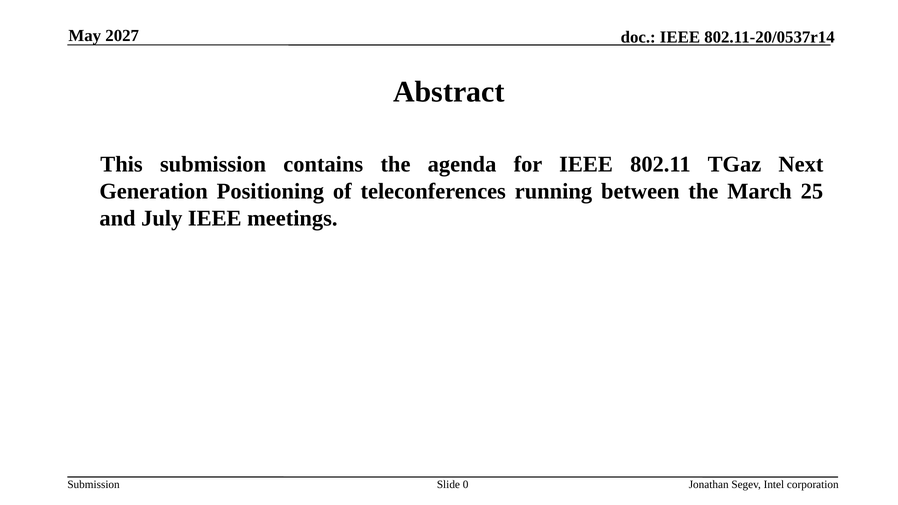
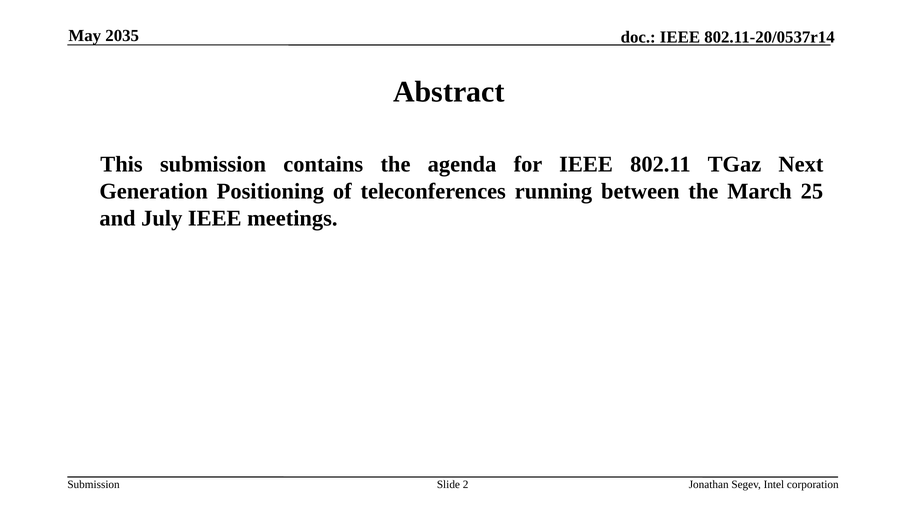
2027: 2027 -> 2035 (122, 36)
0: 0 -> 2 (466, 484)
